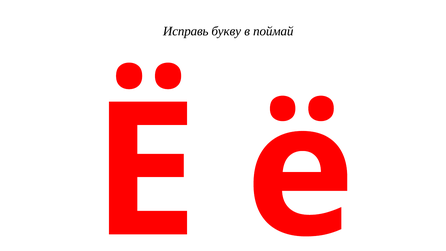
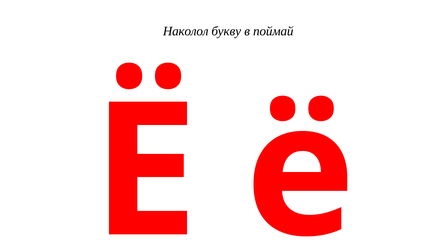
Исправь: Исправь -> Наколол (186, 31)
